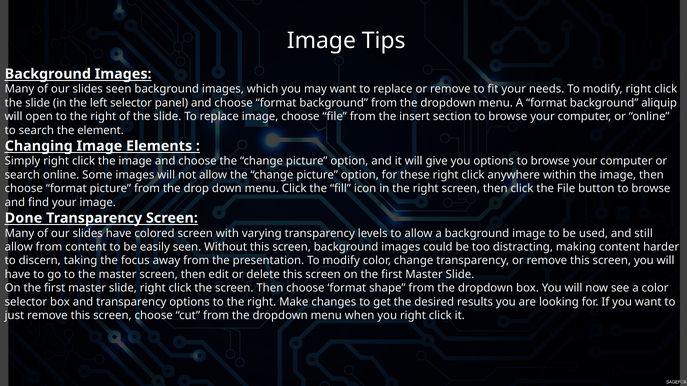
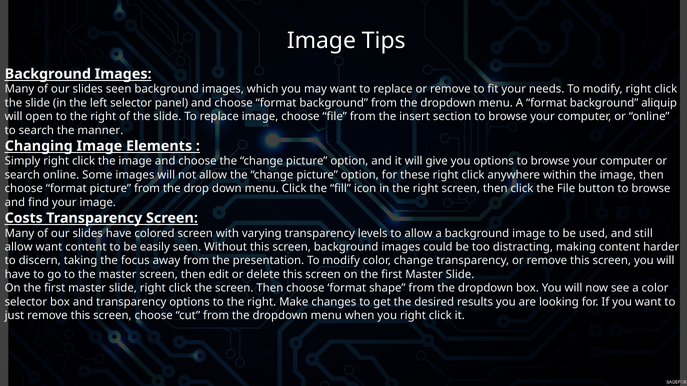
element: element -> manner (100, 130)
Done: Done -> Costs (24, 218)
allow from: from -> want (49, 247)
